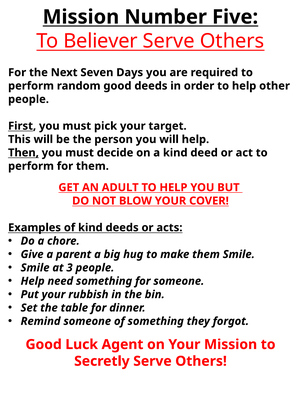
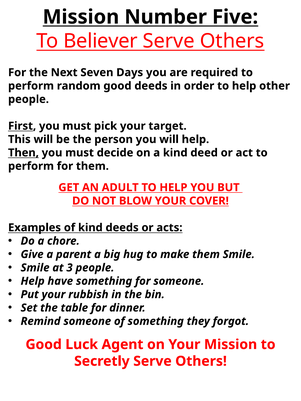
need: need -> have (60, 281)
